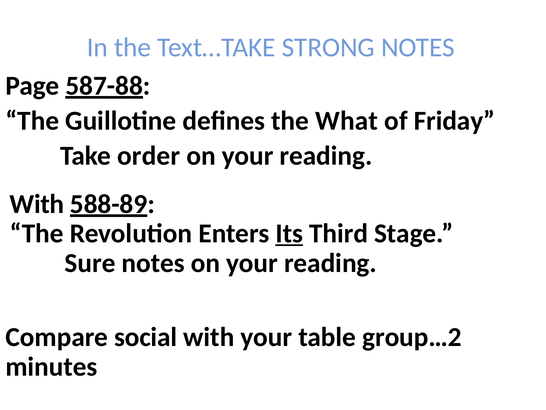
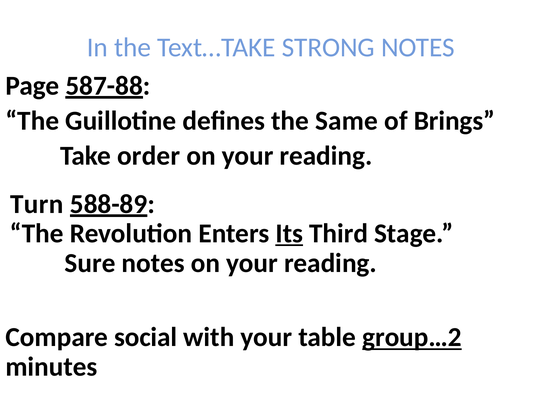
What: What -> Same (347, 121)
Friday: Friday -> Brings (454, 121)
With: With -> Turn (37, 204)
group…2 underline: none -> present (412, 337)
